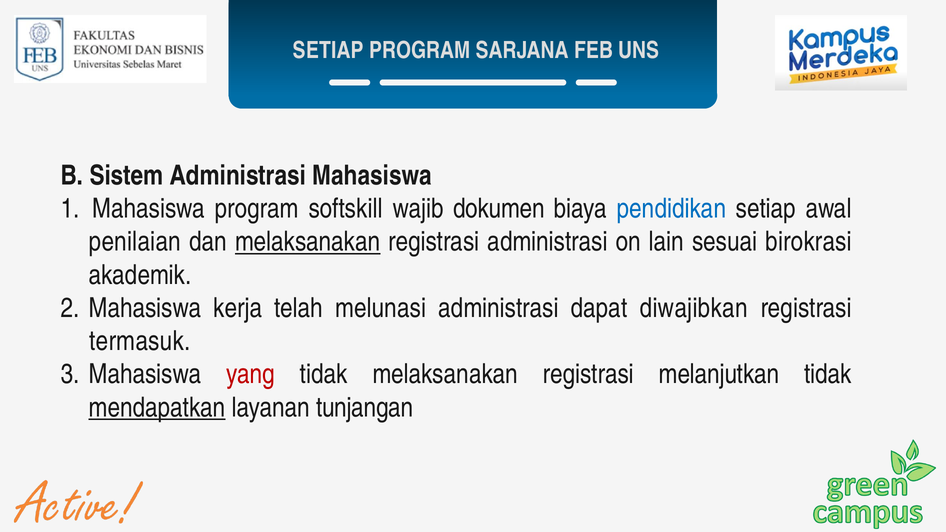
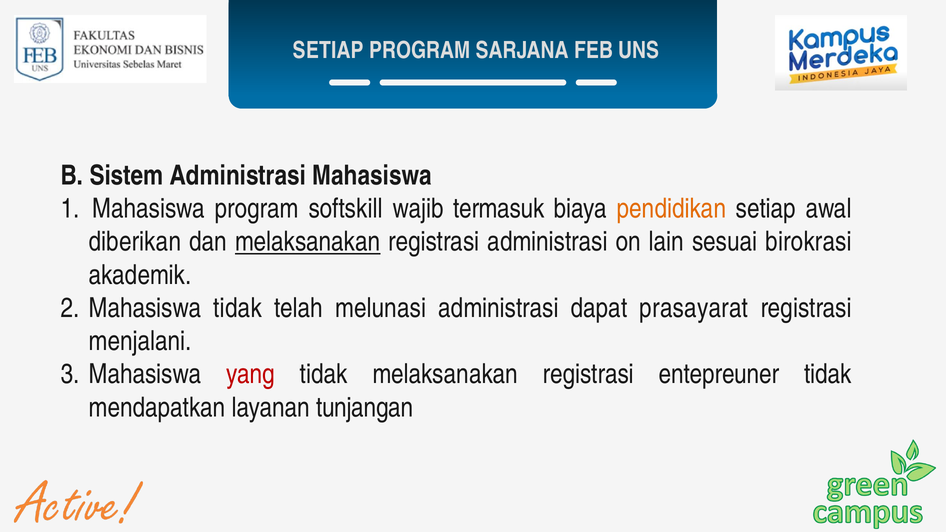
dokumen: dokumen -> termasuk (499, 209)
pendidikan colour: blue -> orange (671, 209)
penilaian: penilaian -> diberikan (135, 242)
Mahasiswa kerja: kerja -> tidak (238, 308)
diwajibkan: diwajibkan -> prasayarat (694, 308)
termasuk: termasuk -> menjalani (140, 341)
melanjutkan: melanjutkan -> entepreuner (719, 374)
mendapatkan underline: present -> none (157, 408)
